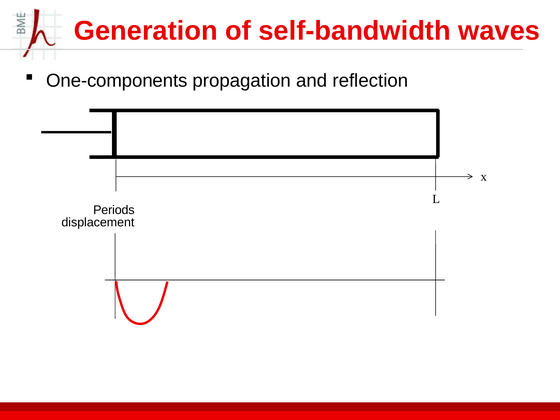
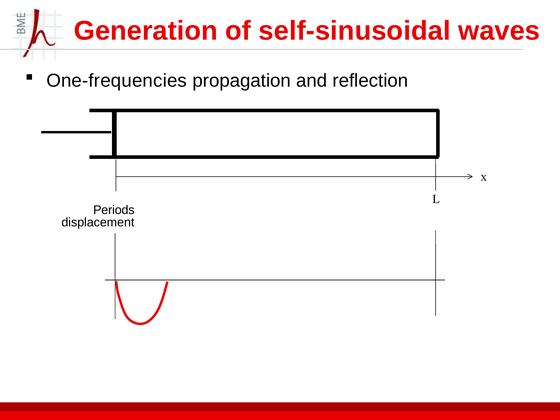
self-bandwidth: self-bandwidth -> self-sinusoidal (355, 31)
One-components: One-components -> One-frequencies (117, 81)
